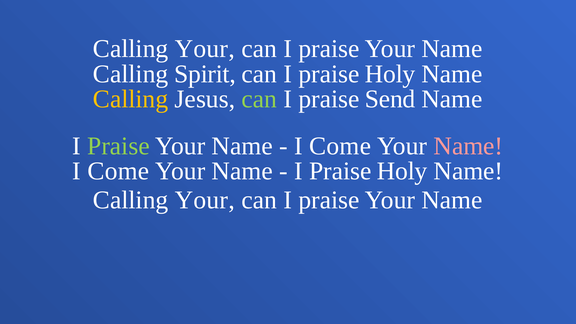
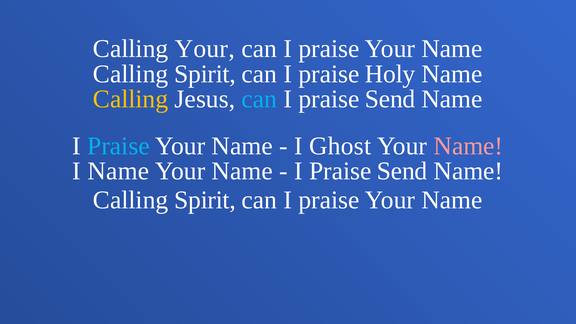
can colour: light green -> light blue (259, 99)
Praise colour: light green -> light blue (118, 146)
Come: Come -> Ghost (340, 146)
Come: Come -> Name (118, 171)
Holy: Holy -> Send (402, 171)
Your: Your -> Spirit (205, 200)
